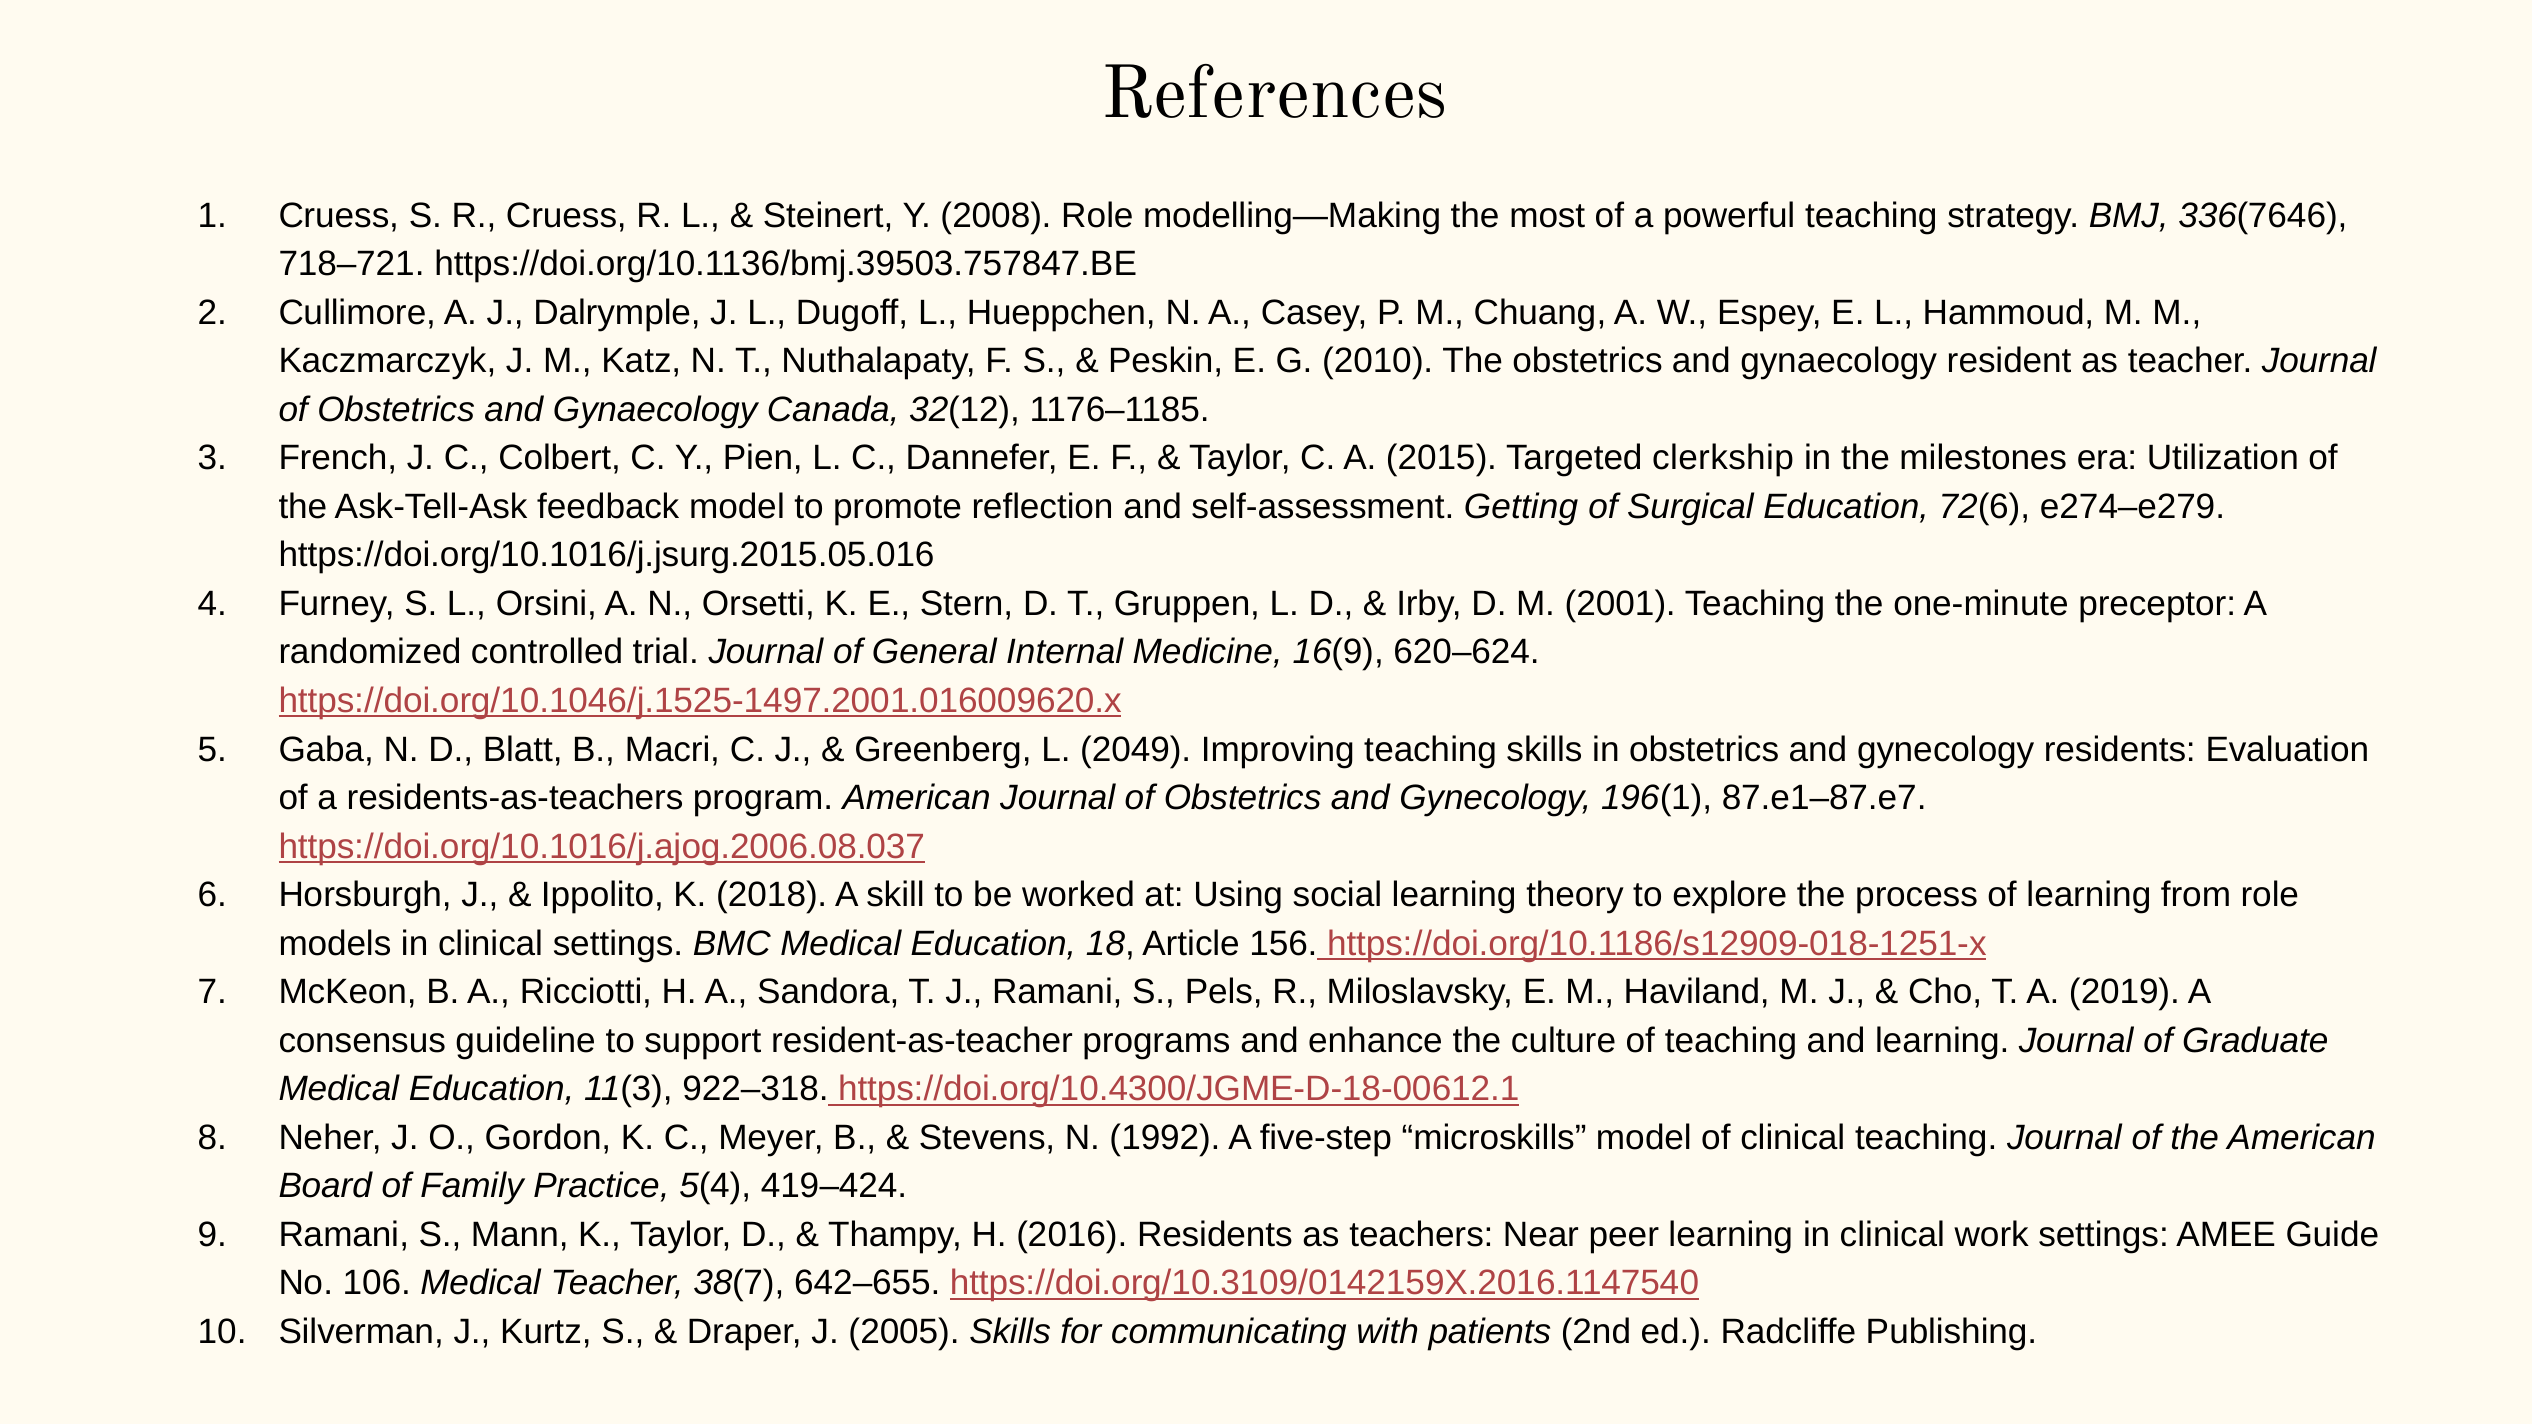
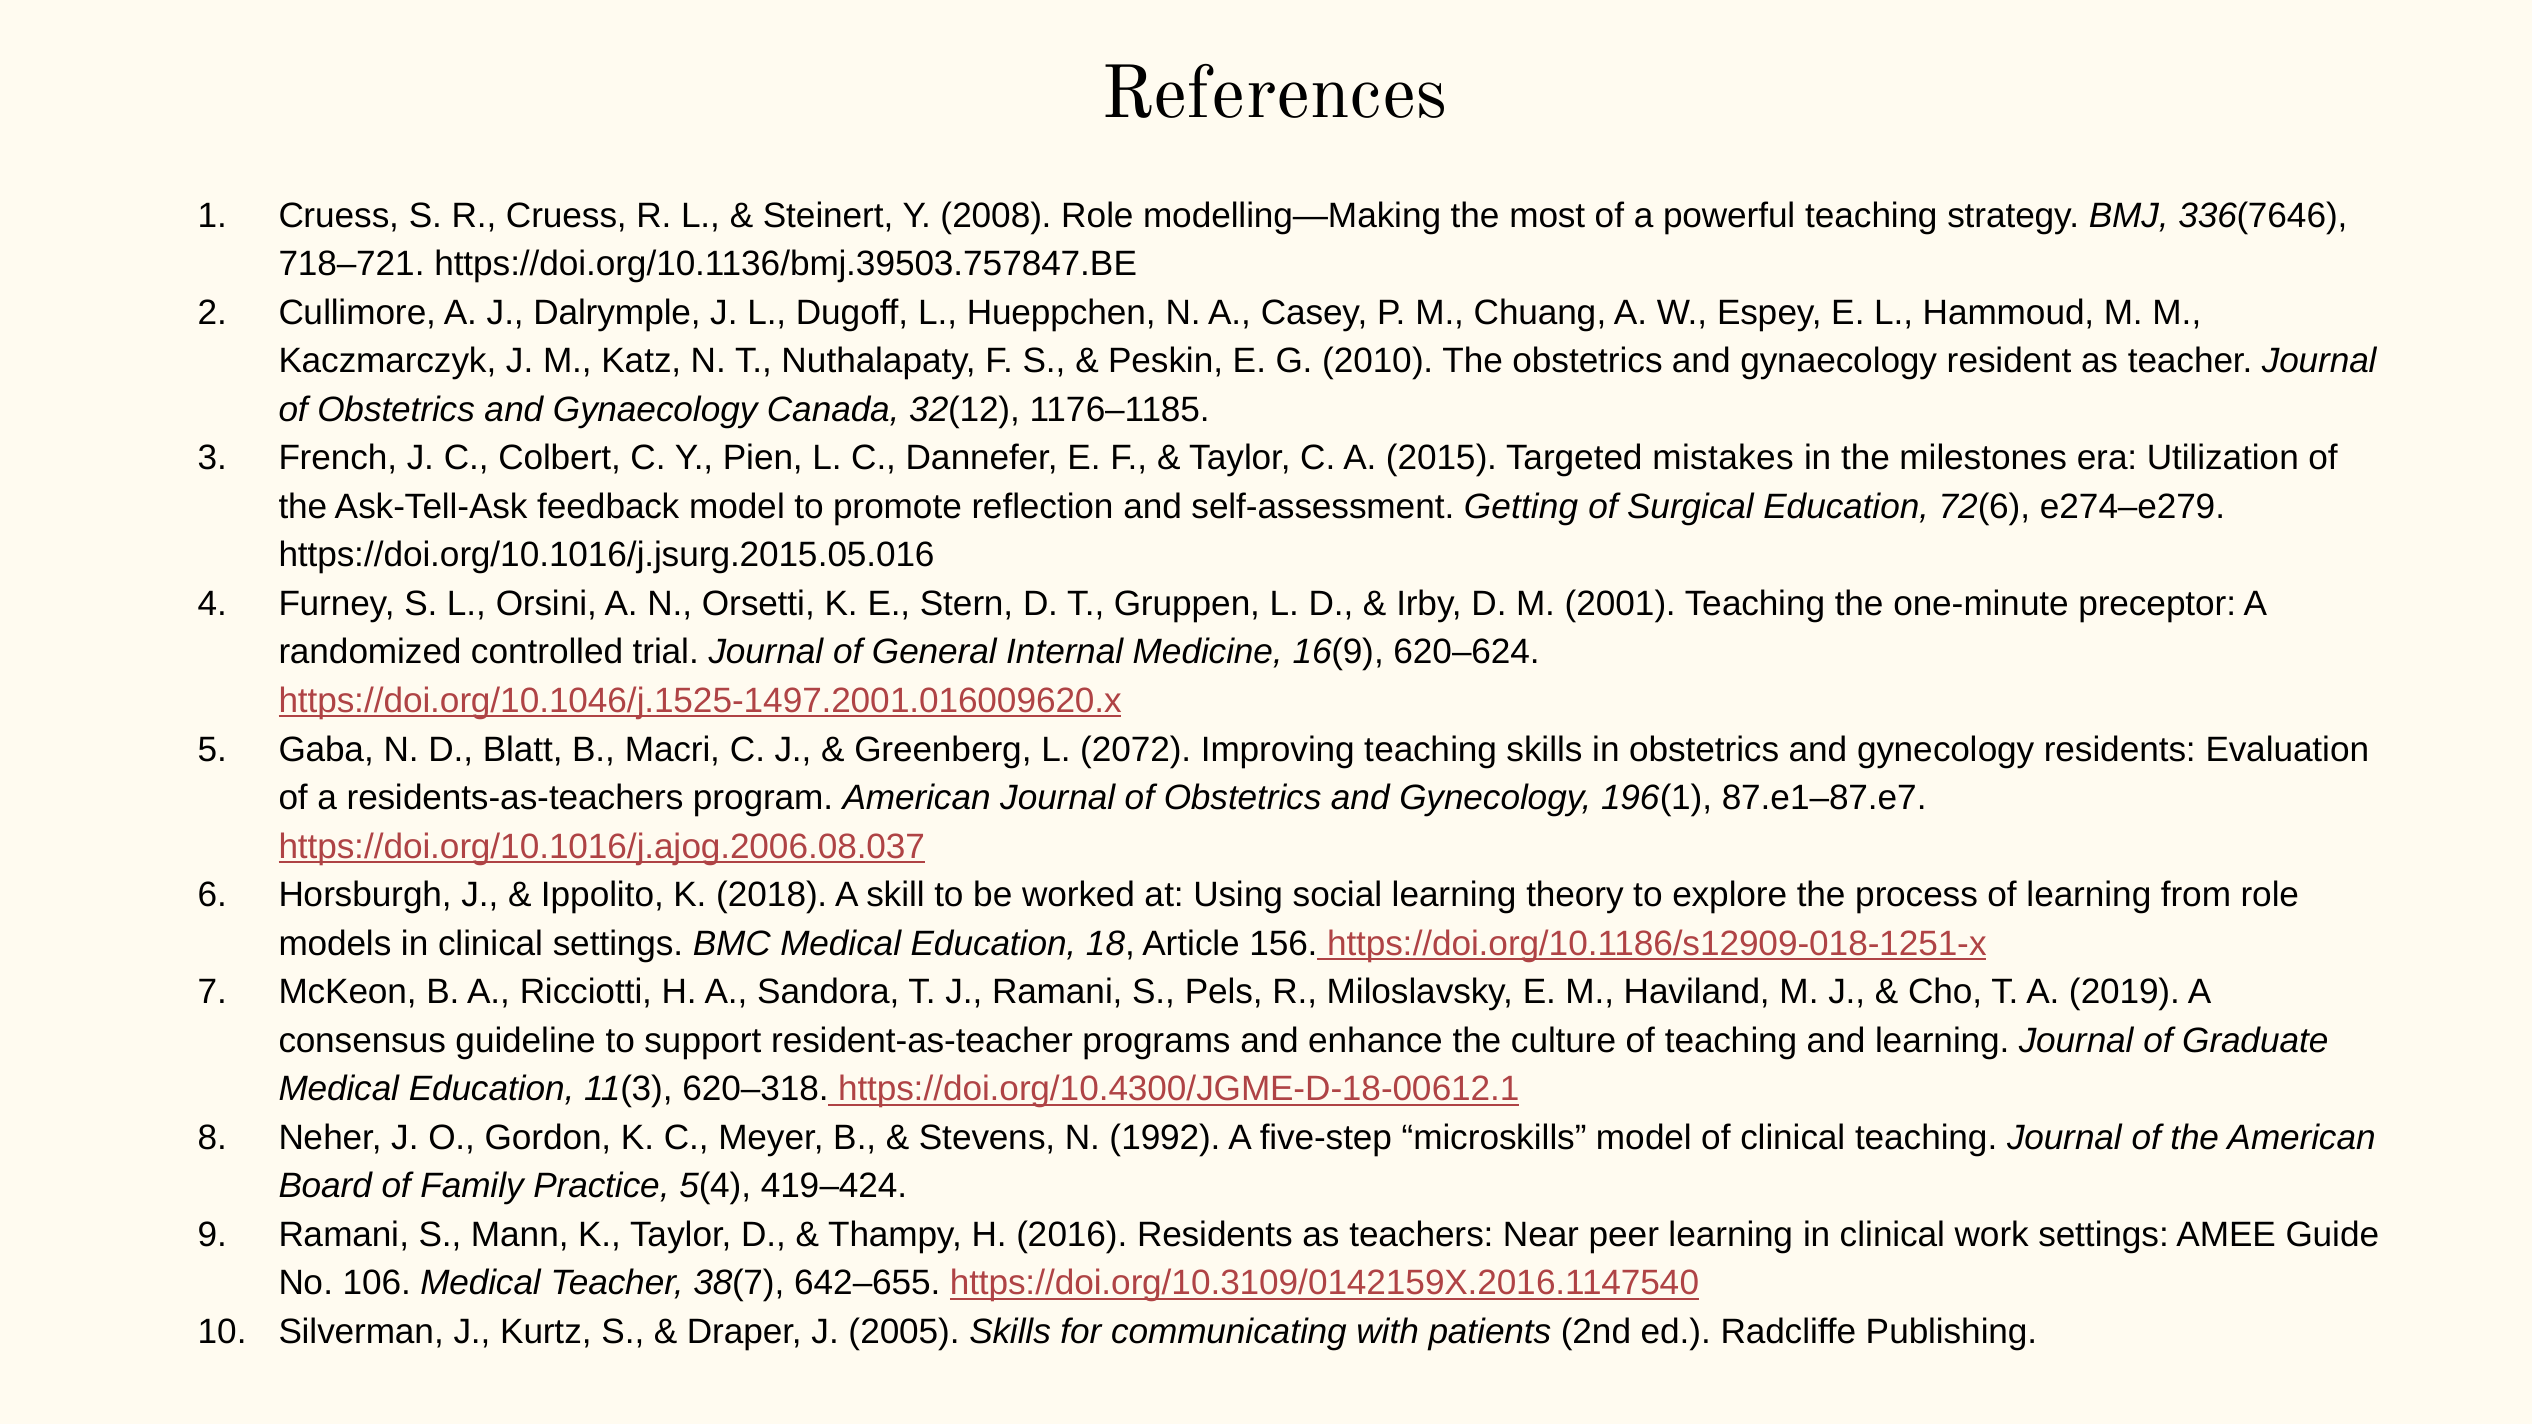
clerkship: clerkship -> mistakes (1723, 458)
2049: 2049 -> 2072 (1136, 750)
922–318: 922–318 -> 620–318 (755, 1089)
